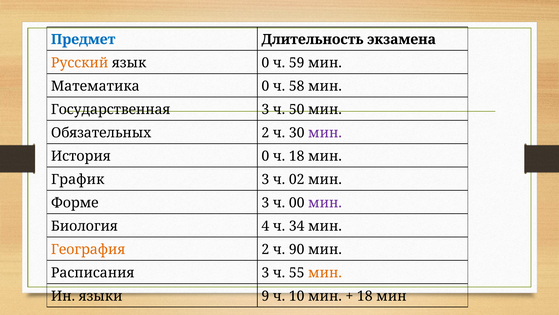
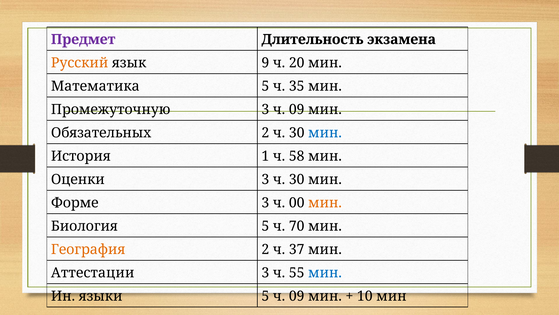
Предмет colour: blue -> purple (83, 39)
язык 0: 0 -> 9 (265, 63)
59: 59 -> 20 (297, 63)
Математика 0: 0 -> 5 (265, 86)
58: 58 -> 35 (297, 86)
Государственная: Государственная -> Промежуточную (111, 109)
3 ч 50: 50 -> 09 (297, 109)
мин colour: purple -> blue (325, 133)
История 0: 0 -> 1 (265, 156)
ч 18: 18 -> 58 (297, 156)
График: График -> Оценки (78, 179)
3 ч 02: 02 -> 30 (297, 179)
мин colour: purple -> orange (325, 202)
Биология 4: 4 -> 5 (265, 226)
34: 34 -> 70 (297, 226)
90: 90 -> 37 (297, 249)
Расписания: Расписания -> Аттестации (93, 272)
мин colour: orange -> blue (325, 272)
языки 9: 9 -> 5 (265, 296)
10: 10 -> 09 (297, 296)
18: 18 -> 10 (365, 296)
